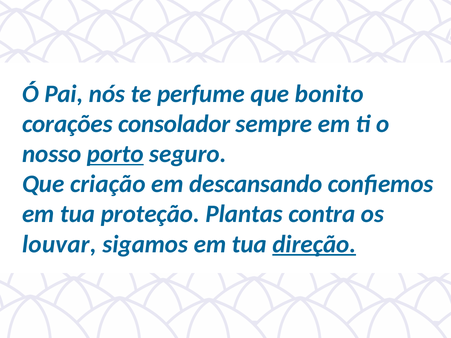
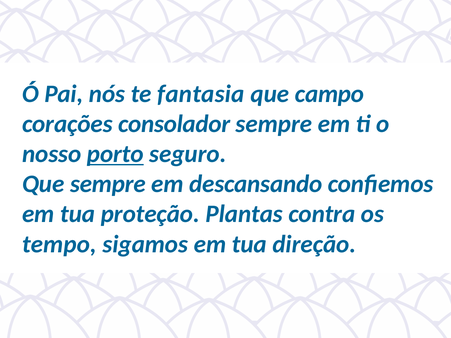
perfume: perfume -> fantasia (201, 94)
bonito: bonito -> campo (330, 94)
Que criação: criação -> sempre (108, 184)
louvar: louvar -> tempo (59, 244)
direção underline: present -> none (314, 244)
